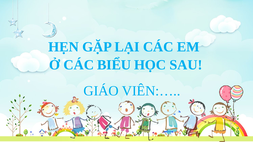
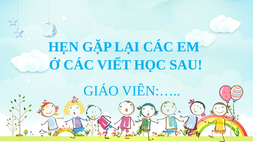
BIỂU: BIỂU -> VIẾT (114, 65)
